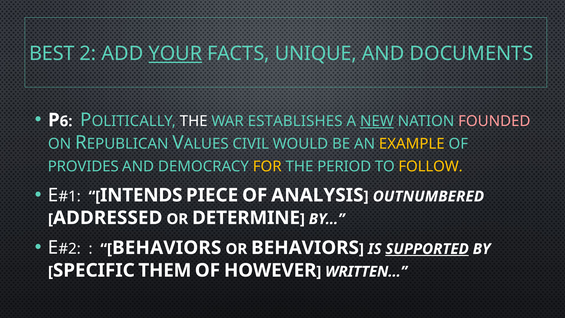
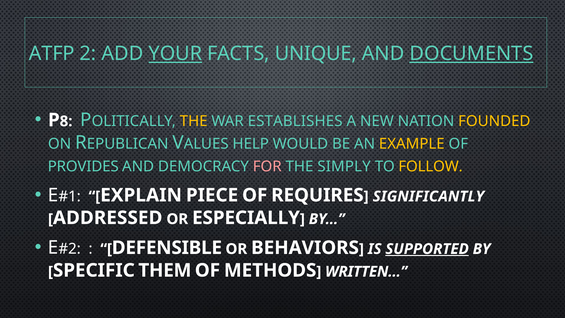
BEST: BEST -> ATFP (52, 54)
DOCUMENTS underline: none -> present (471, 54)
6: 6 -> 8 (66, 121)
THE colour: white -> yellow (194, 121)
NEW underline: present -> none (377, 121)
FOUNDED colour: pink -> yellow (494, 121)
CIVIL: CIVIL -> HELP (251, 144)
FOR colour: yellow -> pink (267, 166)
PERIOD: PERIOD -> SIMPLY (344, 166)
INTENDS: INTENDS -> EXPLAIN (141, 195)
ANALYSIS: ANALYSIS -> REQUIRES (317, 195)
OUTNUMBERED: OUTNUMBERED -> SIGNIFICANTLY (428, 196)
DETERMINE: DETERMINE -> ESPECIALLY (246, 218)
BEHAVIORS: BEHAVIORS -> DEFENSIBLE (167, 248)
HOWEVER: HOWEVER -> METHODS (270, 270)
